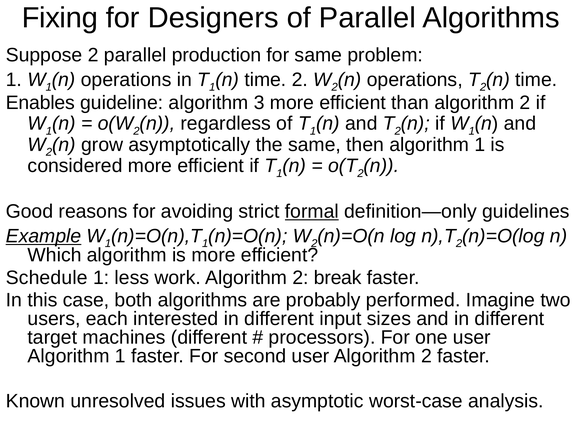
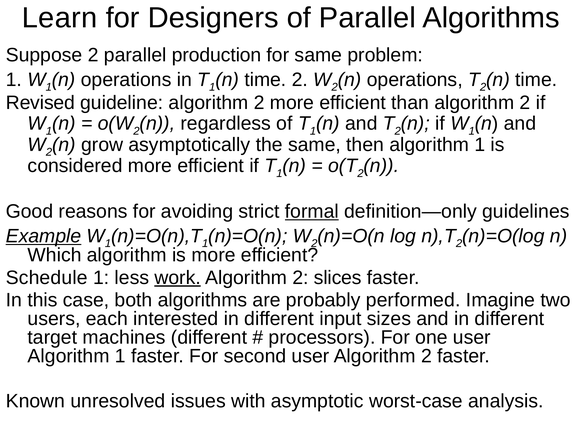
Fixing: Fixing -> Learn (60, 18)
Enables: Enables -> Revised (40, 103)
guideline algorithm 3: 3 -> 2 (259, 103)
work underline: none -> present (178, 277)
break: break -> slices (338, 277)
